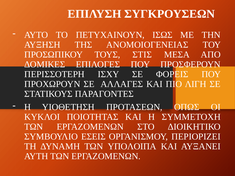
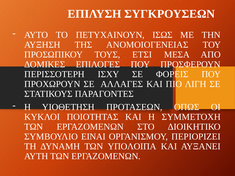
ΣΤΙΣ: ΣΤΙΣ -> ΕΤΣΙ (142, 55)
ΕΣΕΙΣ: ΕΣΕΙΣ -> ΕΙΝΑΙ (93, 137)
